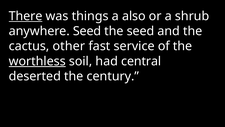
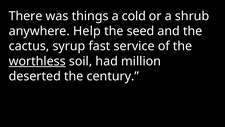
There underline: present -> none (26, 16)
also: also -> cold (134, 16)
anywhere Seed: Seed -> Help (87, 31)
other: other -> syrup (69, 46)
central: central -> million (141, 61)
